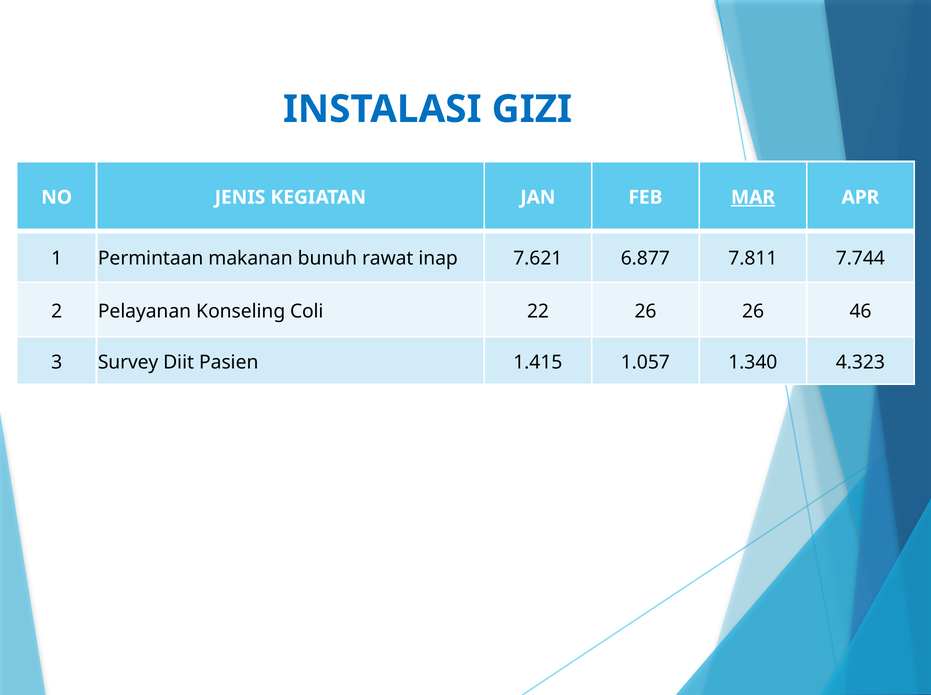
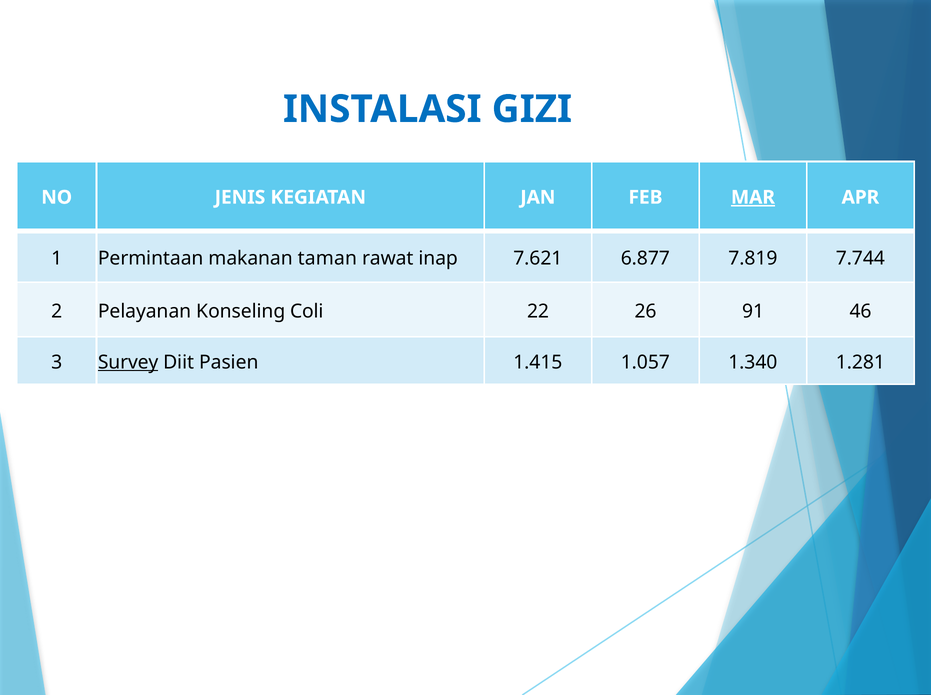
bunuh: bunuh -> taman (327, 258)
7.811: 7.811 -> 7.819 (753, 258)
26 26: 26 -> 91 (753, 311)
Survey underline: none -> present (128, 362)
4.323: 4.323 -> 1.281 (860, 362)
